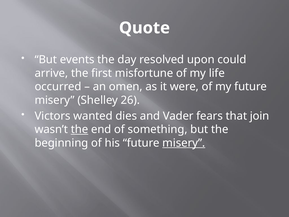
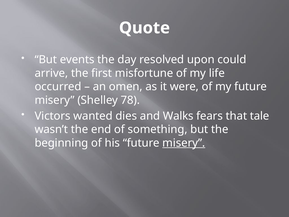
26: 26 -> 78 (130, 100)
Vader: Vader -> Walks (178, 116)
join: join -> tale (260, 116)
the underline: present -> none (80, 129)
